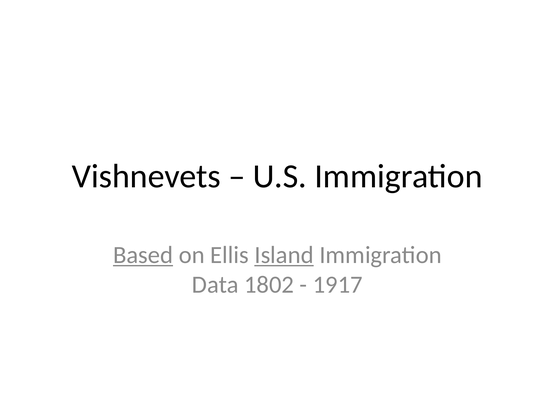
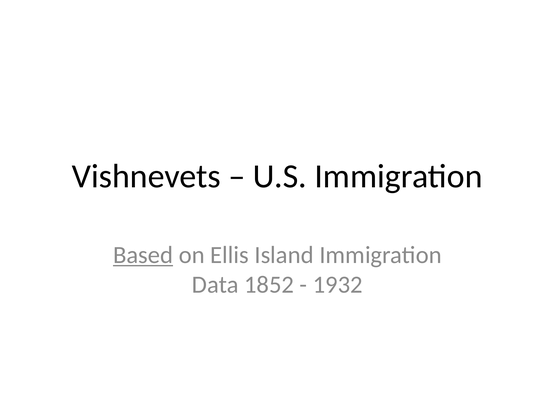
Island underline: present -> none (284, 255)
1802: 1802 -> 1852 (269, 285)
1917: 1917 -> 1932 (338, 285)
